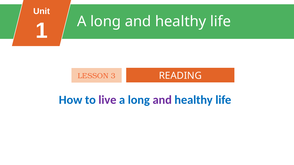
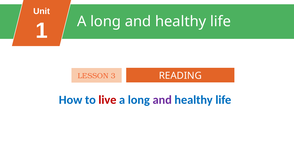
live colour: purple -> red (108, 100)
